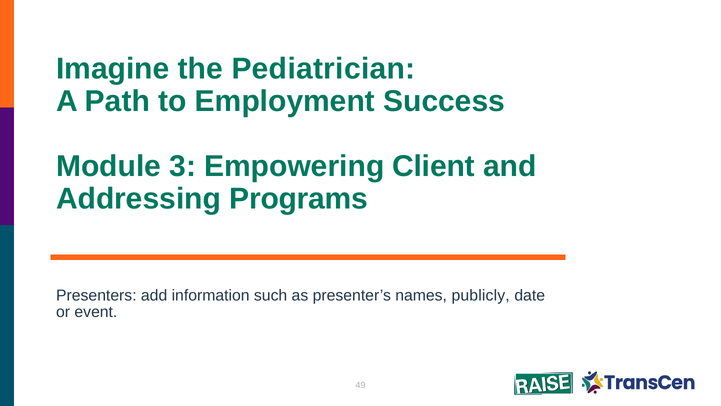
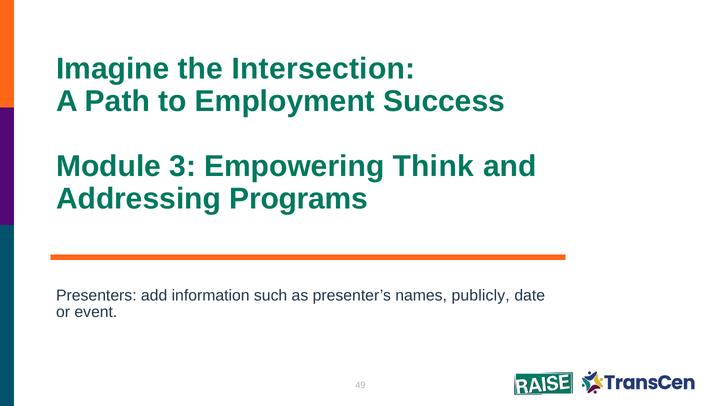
Pediatrician: Pediatrician -> Intersection (323, 69)
Client: Client -> Think (433, 166)
